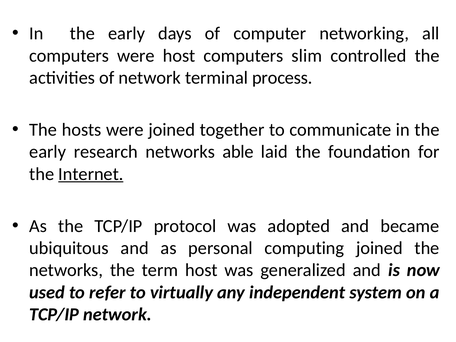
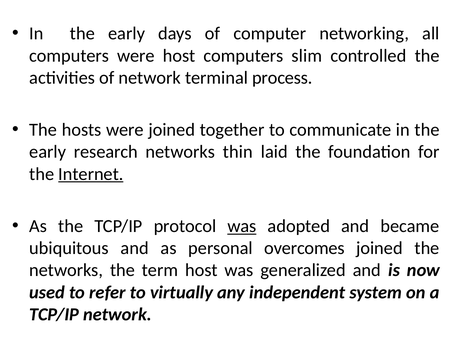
able: able -> thin (238, 152)
was underline: none -> present (242, 226)
computing: computing -> overcomes (304, 248)
